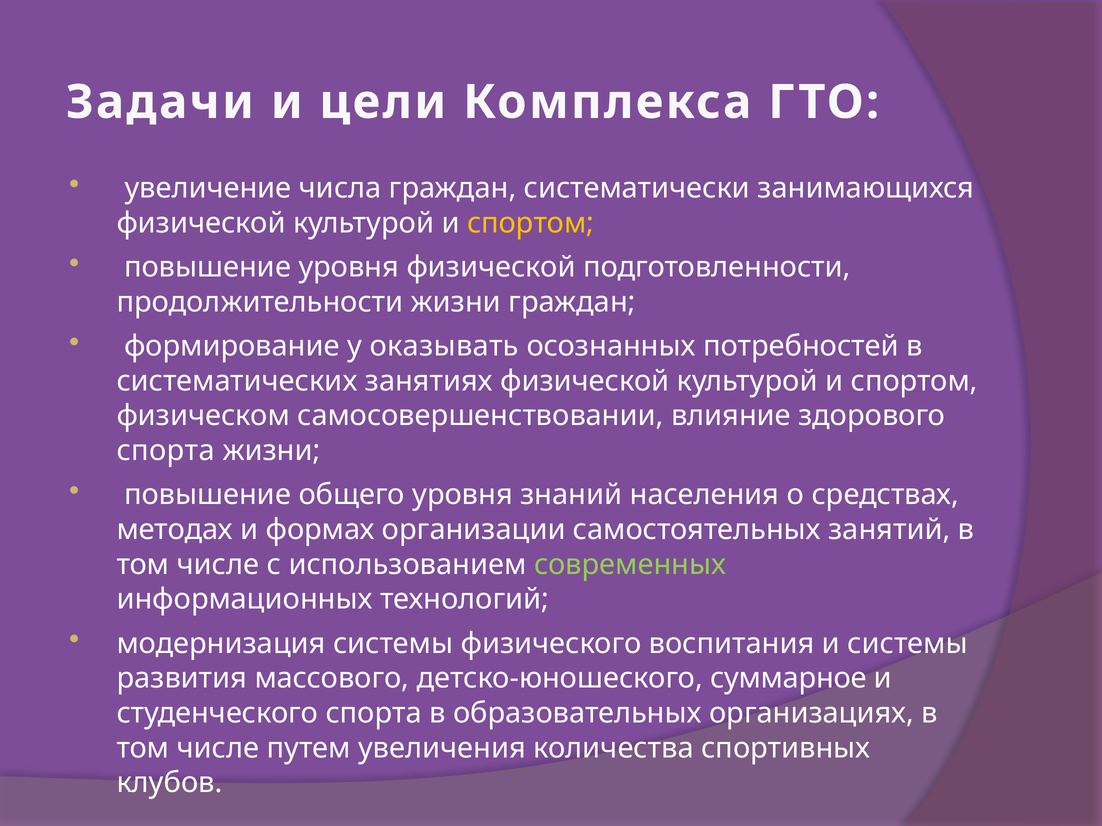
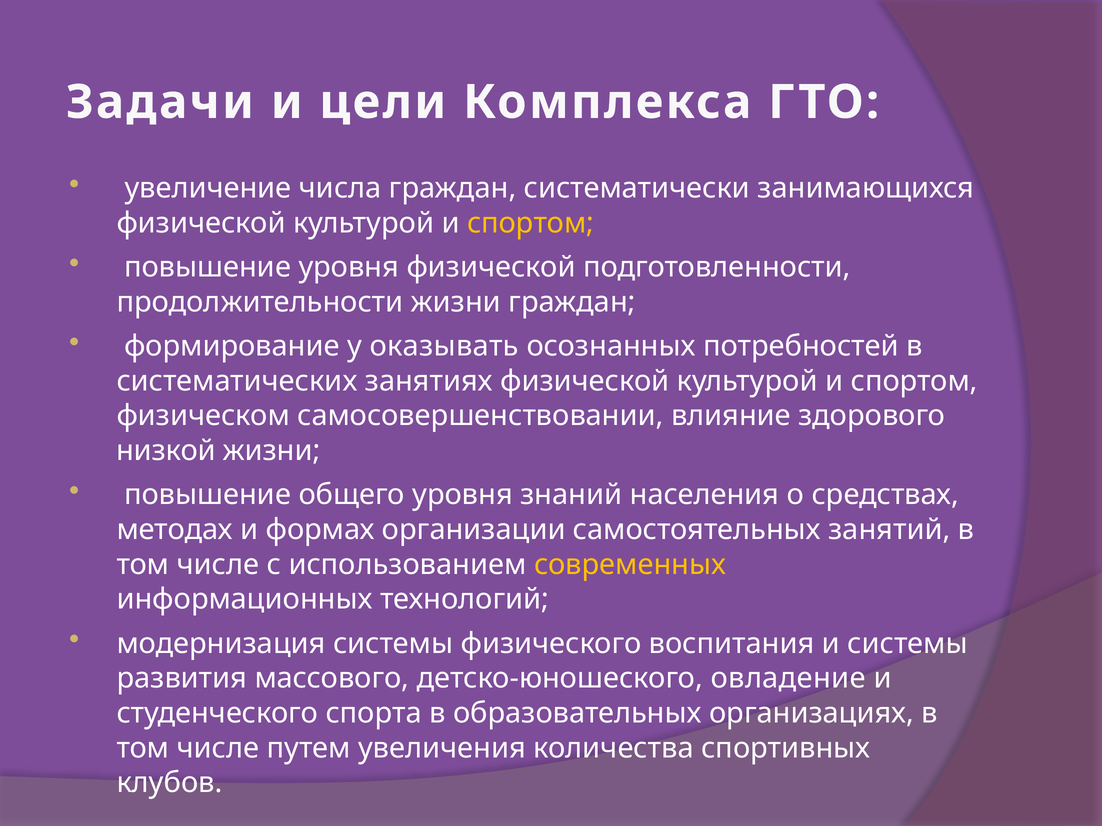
спорта: спорта -> низкой (166, 451)
современных colour: light green -> yellow (630, 565)
суммарное: суммарное -> овладение (788, 679)
